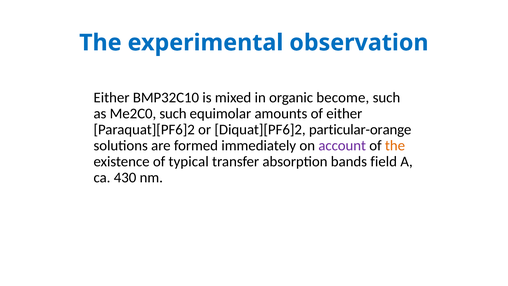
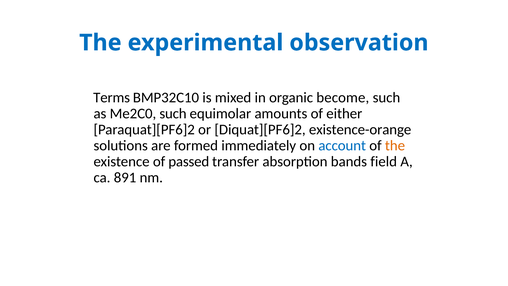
Either: Either -> Terms (112, 97)
particular-orange: particular-orange -> existence-orange (360, 129)
account colour: purple -> blue (342, 145)
typical: typical -> passed (189, 161)
430: 430 -> 891 (125, 177)
